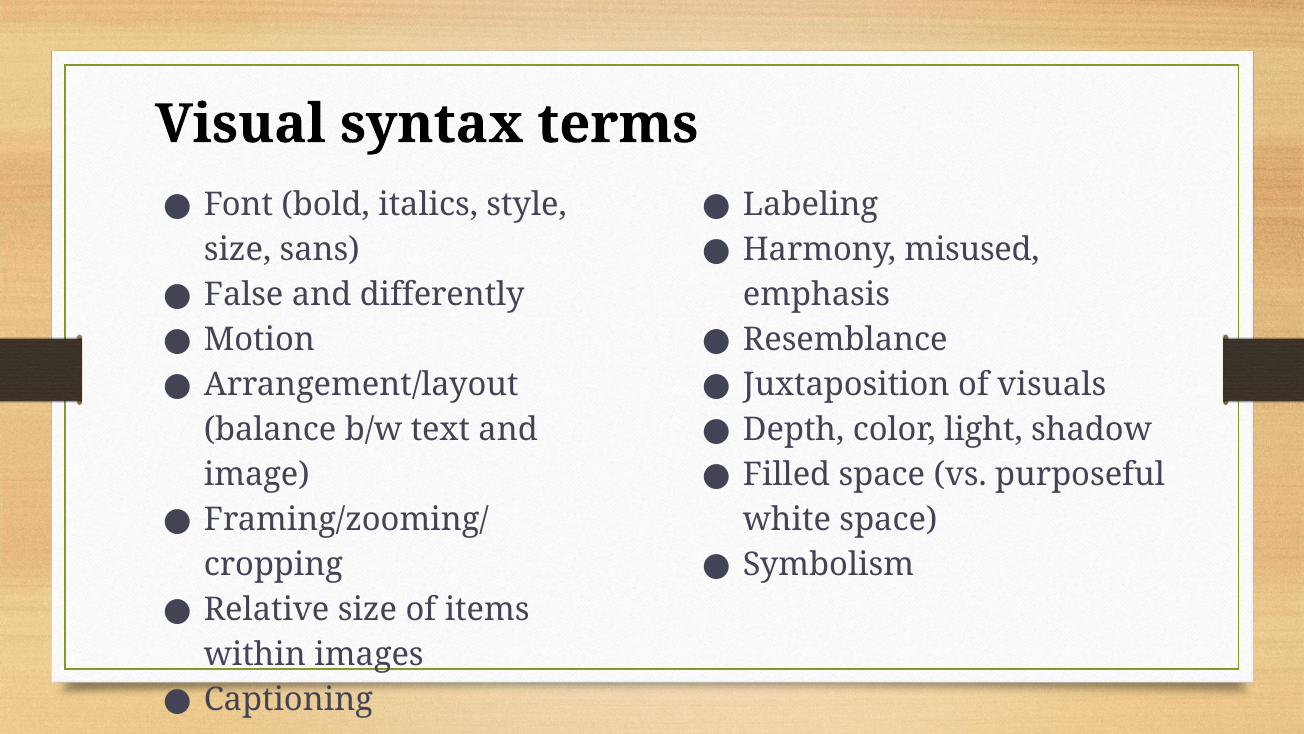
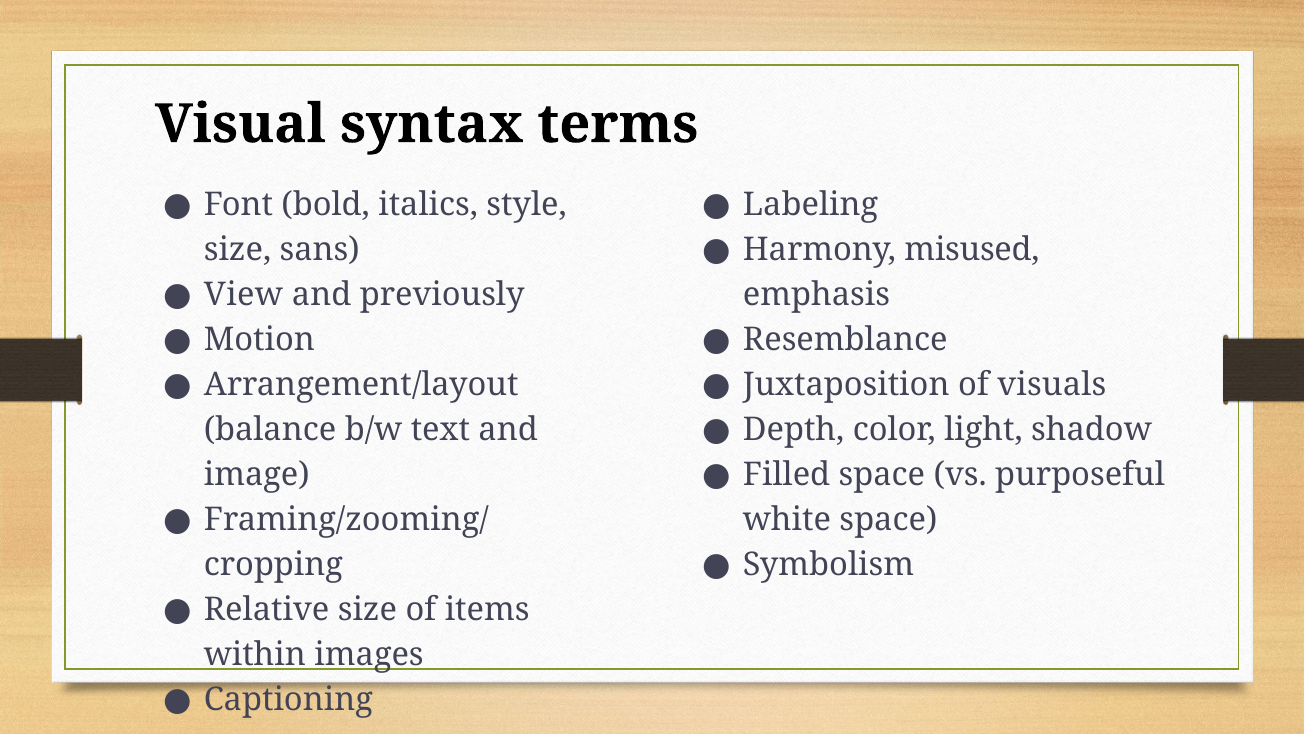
False: False -> View (243, 295)
differently: differently -> previously (442, 295)
